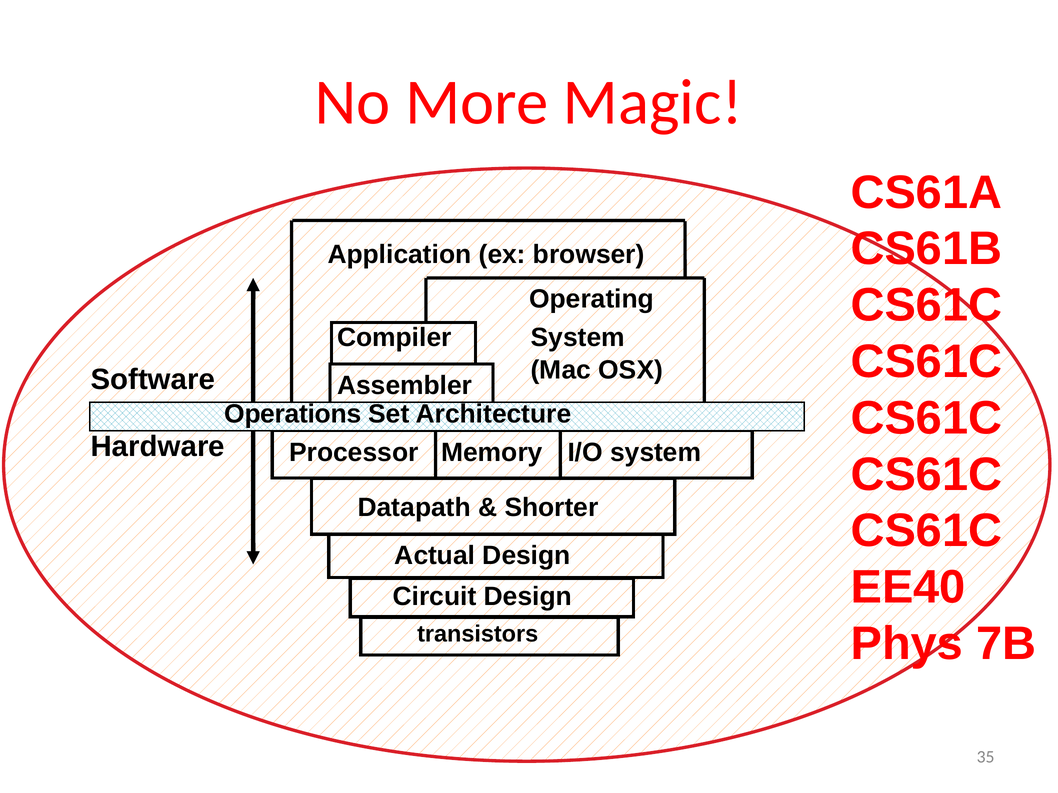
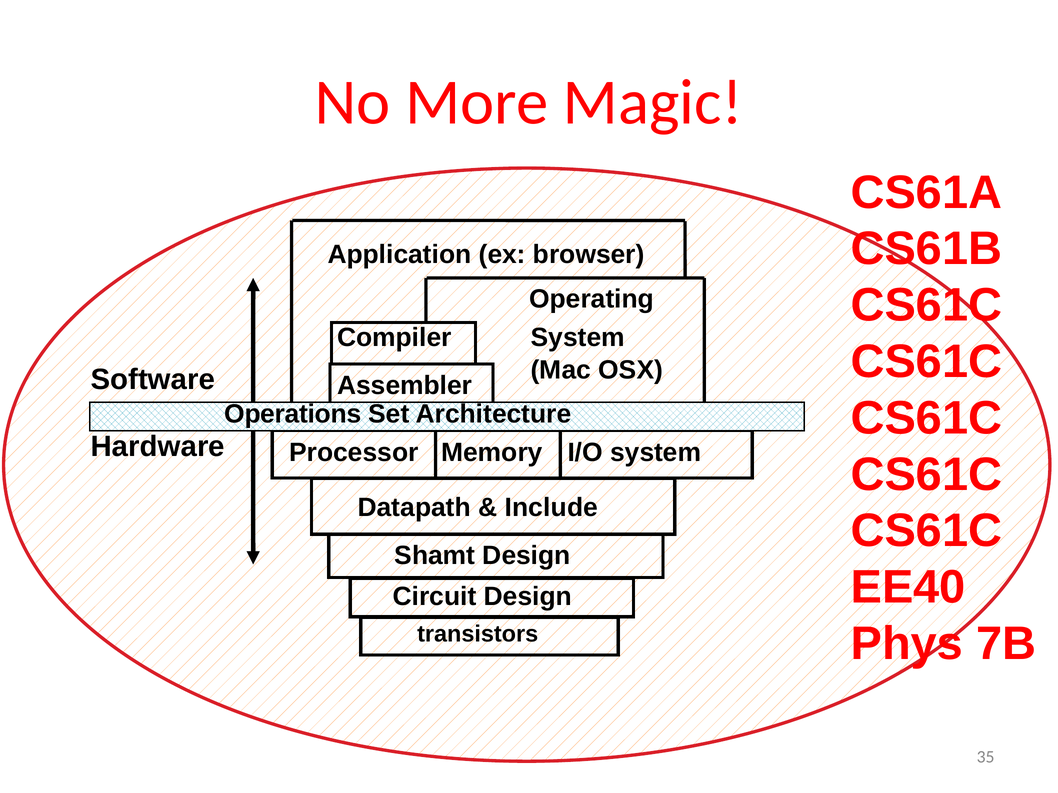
Shorter: Shorter -> Include (551, 508)
Actual: Actual -> Shamt (435, 556)
